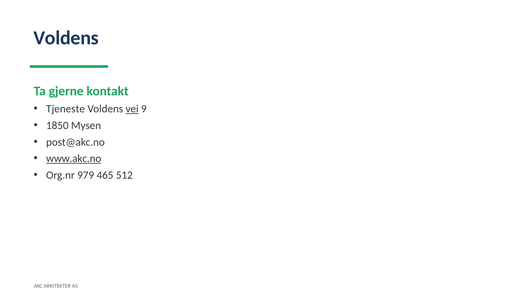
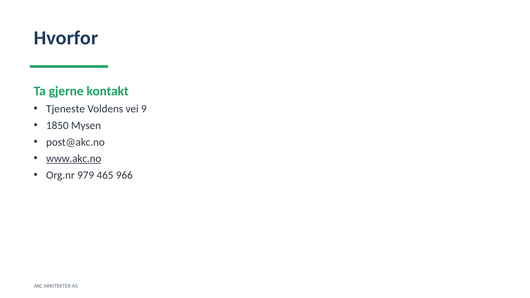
Voldens: Voldens -> Hvorfor (66, 38)
vei underline: present -> none (132, 109)
512: 512 -> 966 (124, 175)
